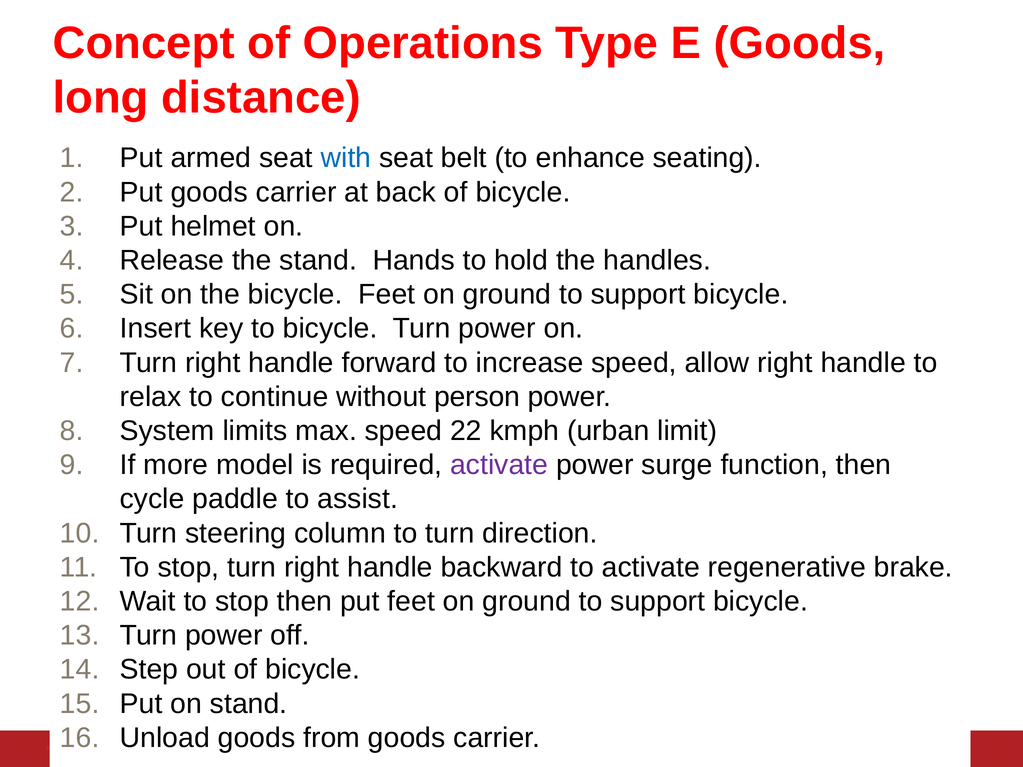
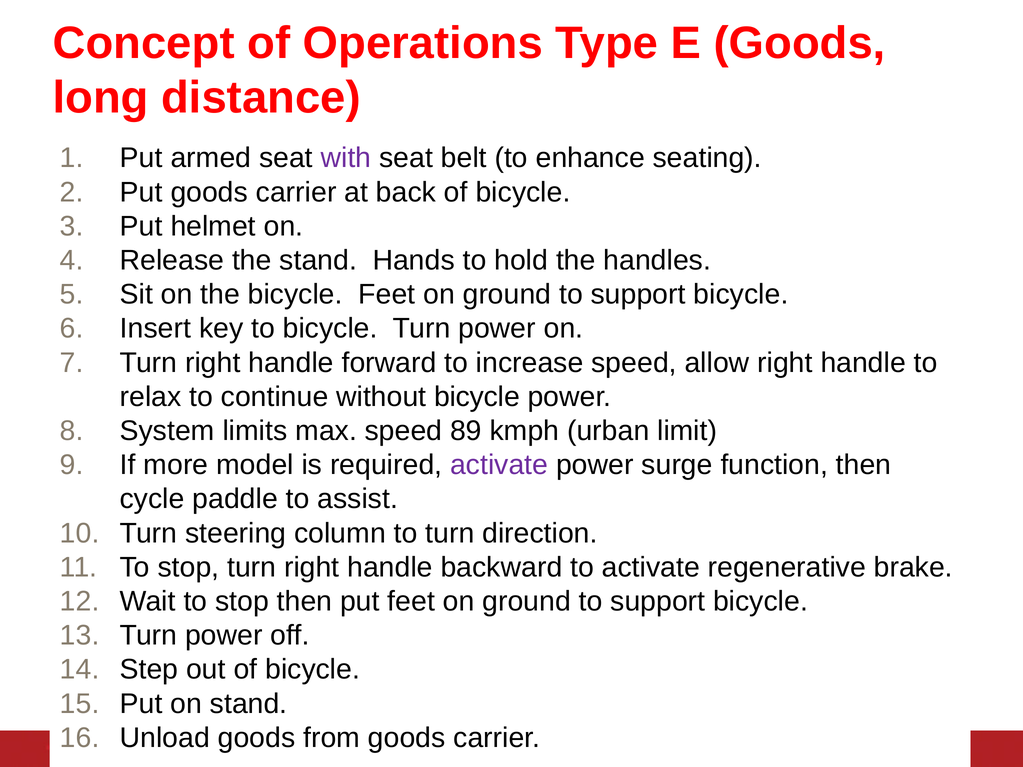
with colour: blue -> purple (346, 158)
without person: person -> bicycle (477, 397)
22: 22 -> 89 (466, 431)
